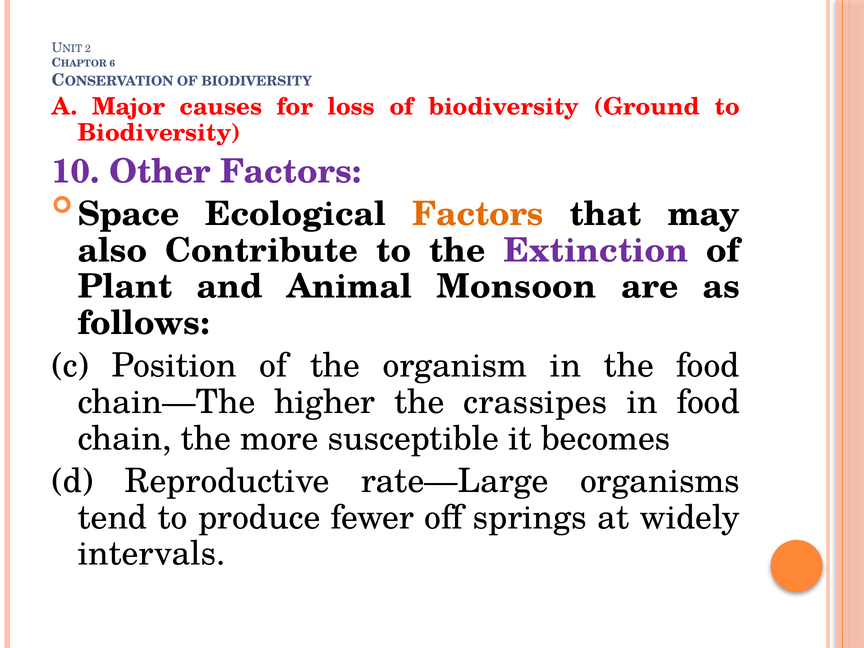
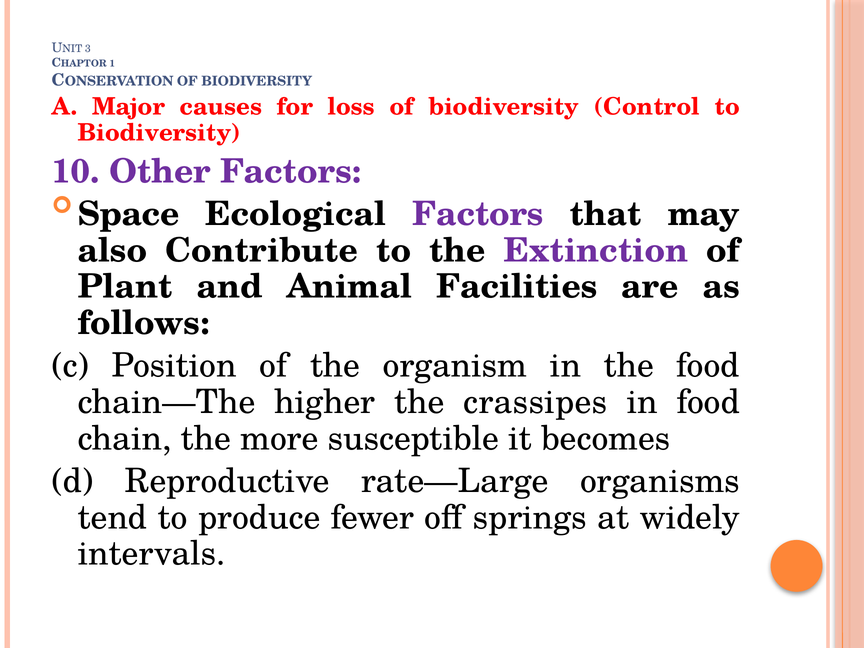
2: 2 -> 3 (88, 49)
6: 6 -> 1 (112, 64)
Ground: Ground -> Control (647, 107)
Factors colour: orange -> purple (478, 214)
Monsoon: Monsoon -> Facilities (517, 287)
